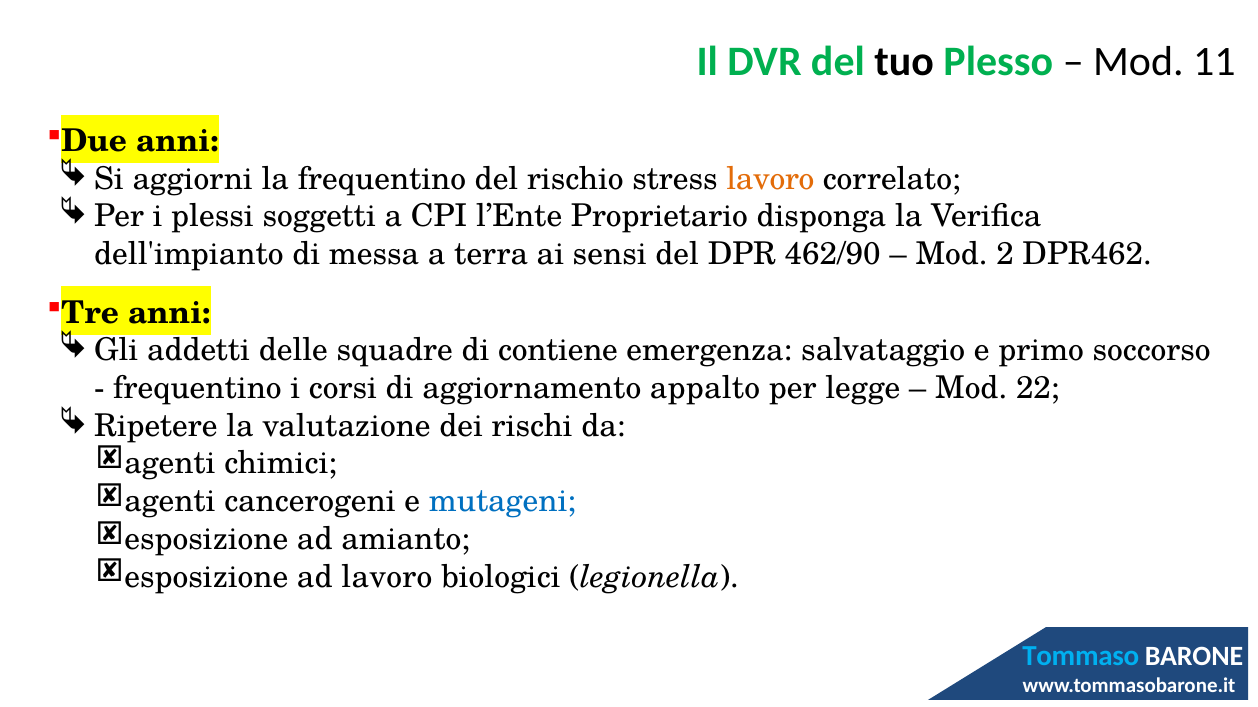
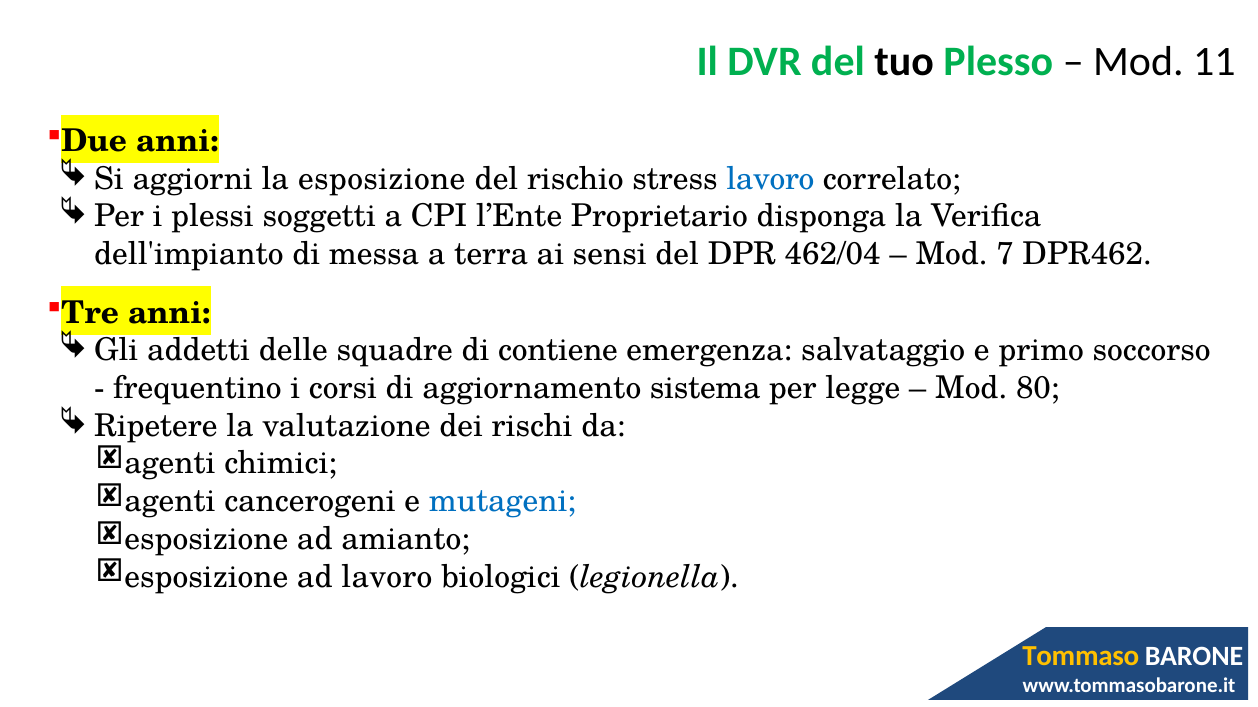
la frequentino: frequentino -> esposizione (382, 179)
lavoro colour: orange -> blue (770, 179)
462/90: 462/90 -> 462/04 (833, 254)
2: 2 -> 7 (1005, 254)
appalto: appalto -> sistema (705, 389)
22: 22 -> 80 (1038, 389)
Tommaso colour: light blue -> yellow (1081, 656)
